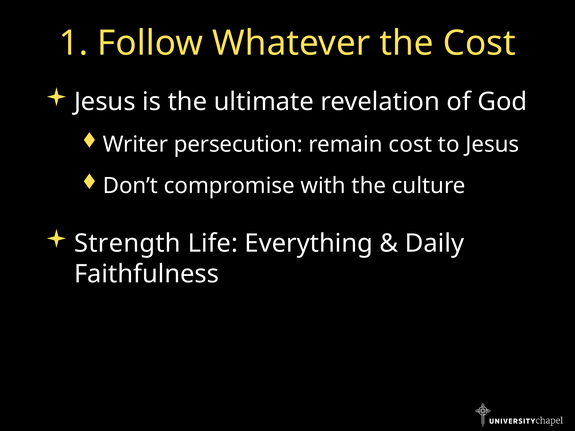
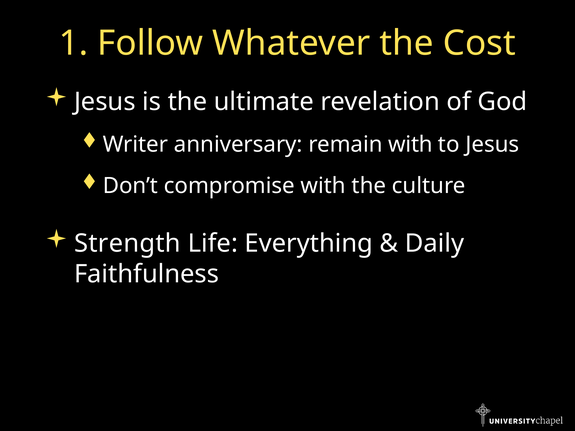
persecution: persecution -> anniversary (238, 145)
remain cost: cost -> with (411, 145)
